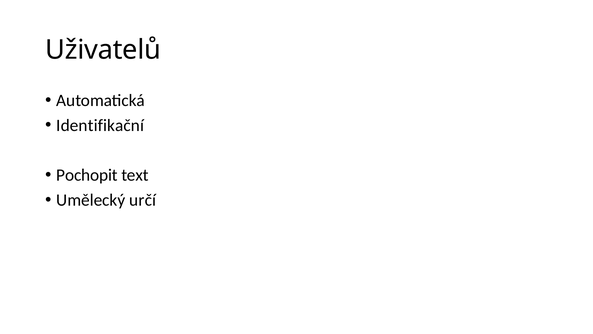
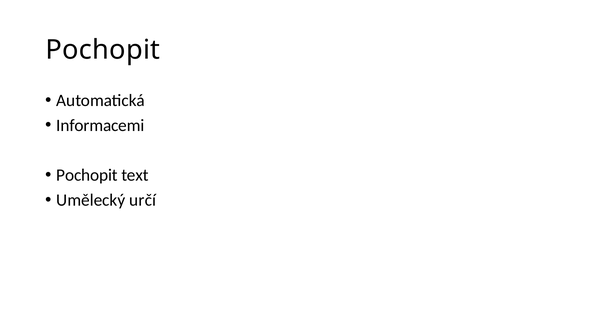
Uživatelů: Uživatelů -> Pochopit (103, 50)
Identifikační: Identifikační -> Informacemi (100, 125)
